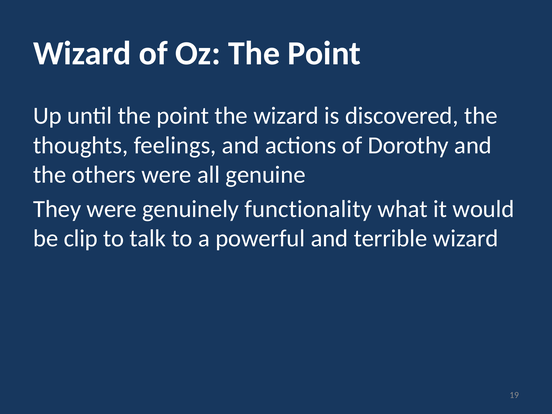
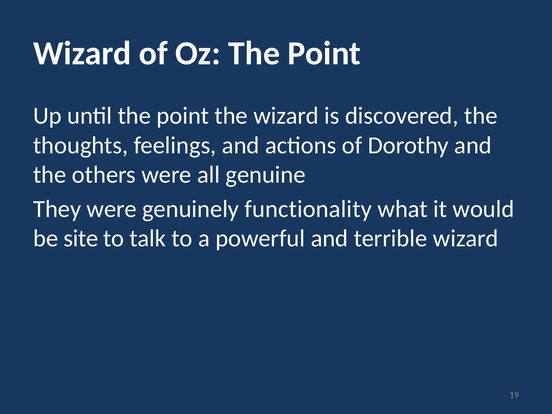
clip: clip -> site (81, 238)
